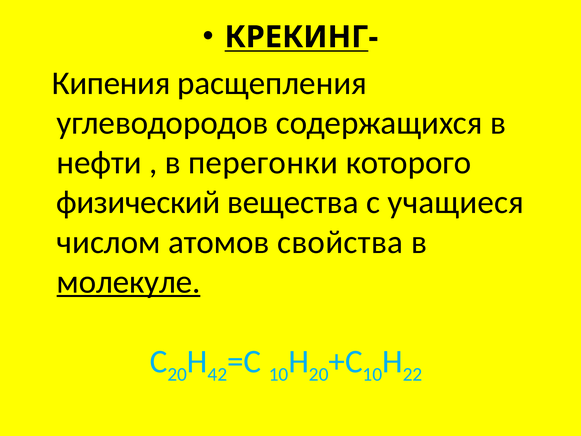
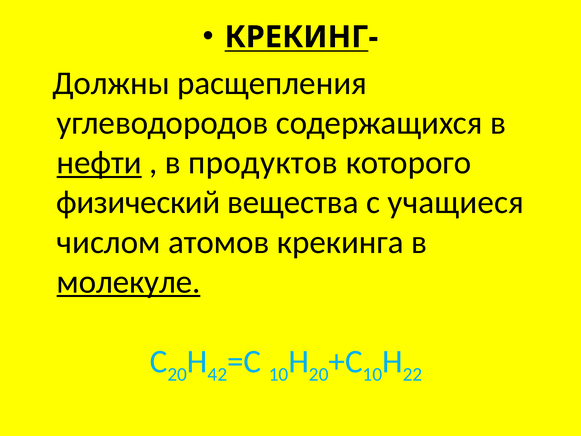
Кипения: Кипения -> Должны (111, 83)
нефти underline: none -> present (99, 163)
перегонки: перегонки -> продуктов (263, 163)
свойства: свойства -> крекинга (340, 242)
